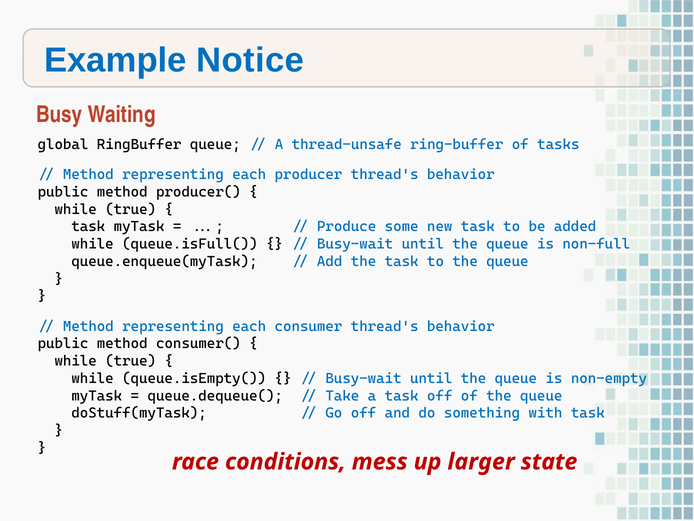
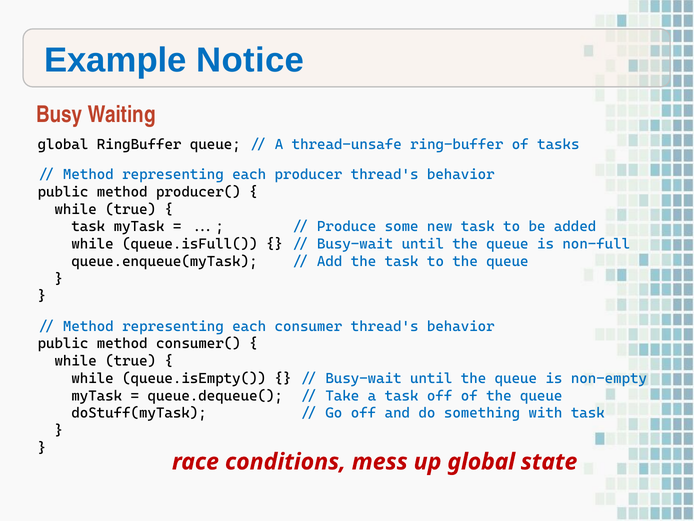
up larger: larger -> global (481, 461)
